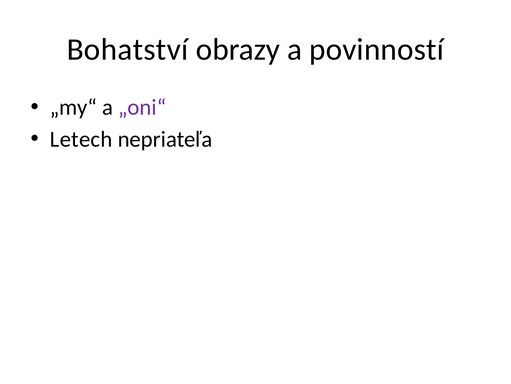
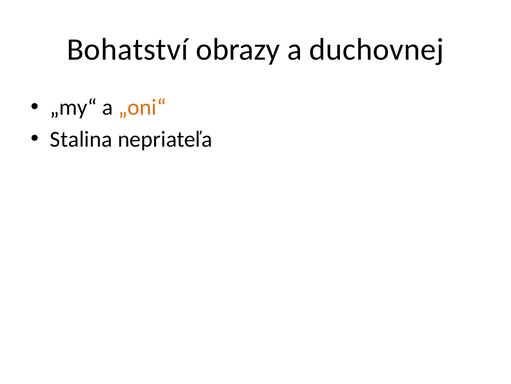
povinností: povinností -> duchovnej (377, 49)
„oni“ colour: purple -> orange (142, 107)
Letech: Letech -> Stalina (81, 139)
